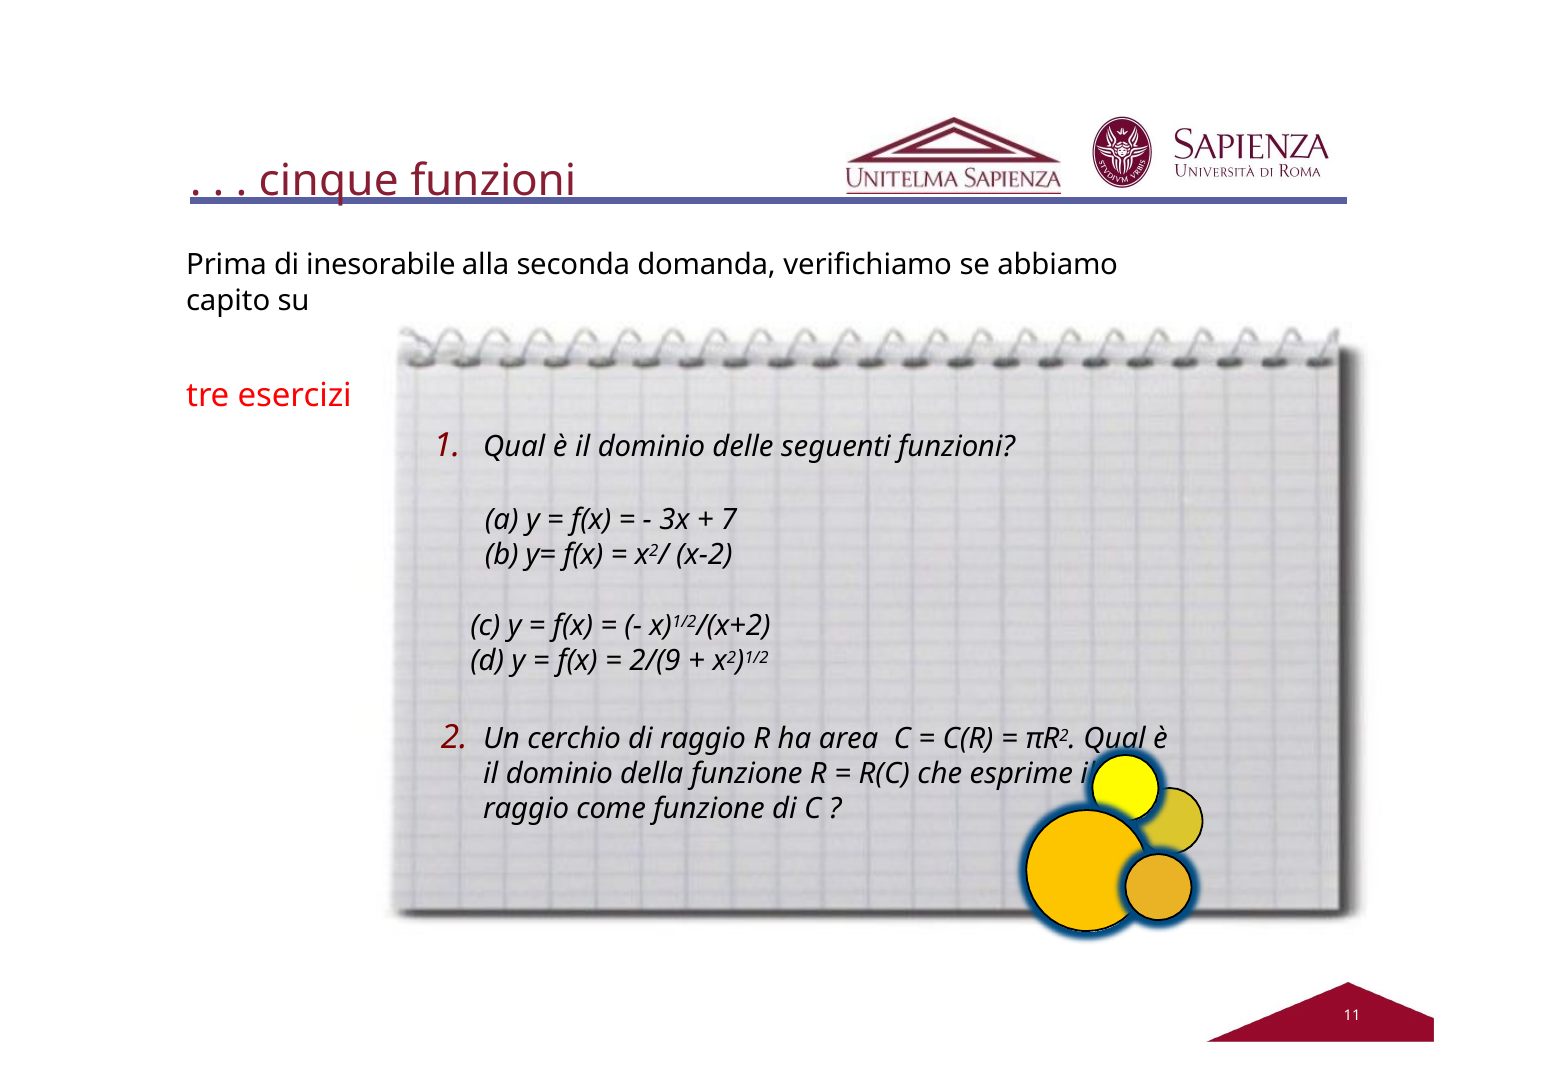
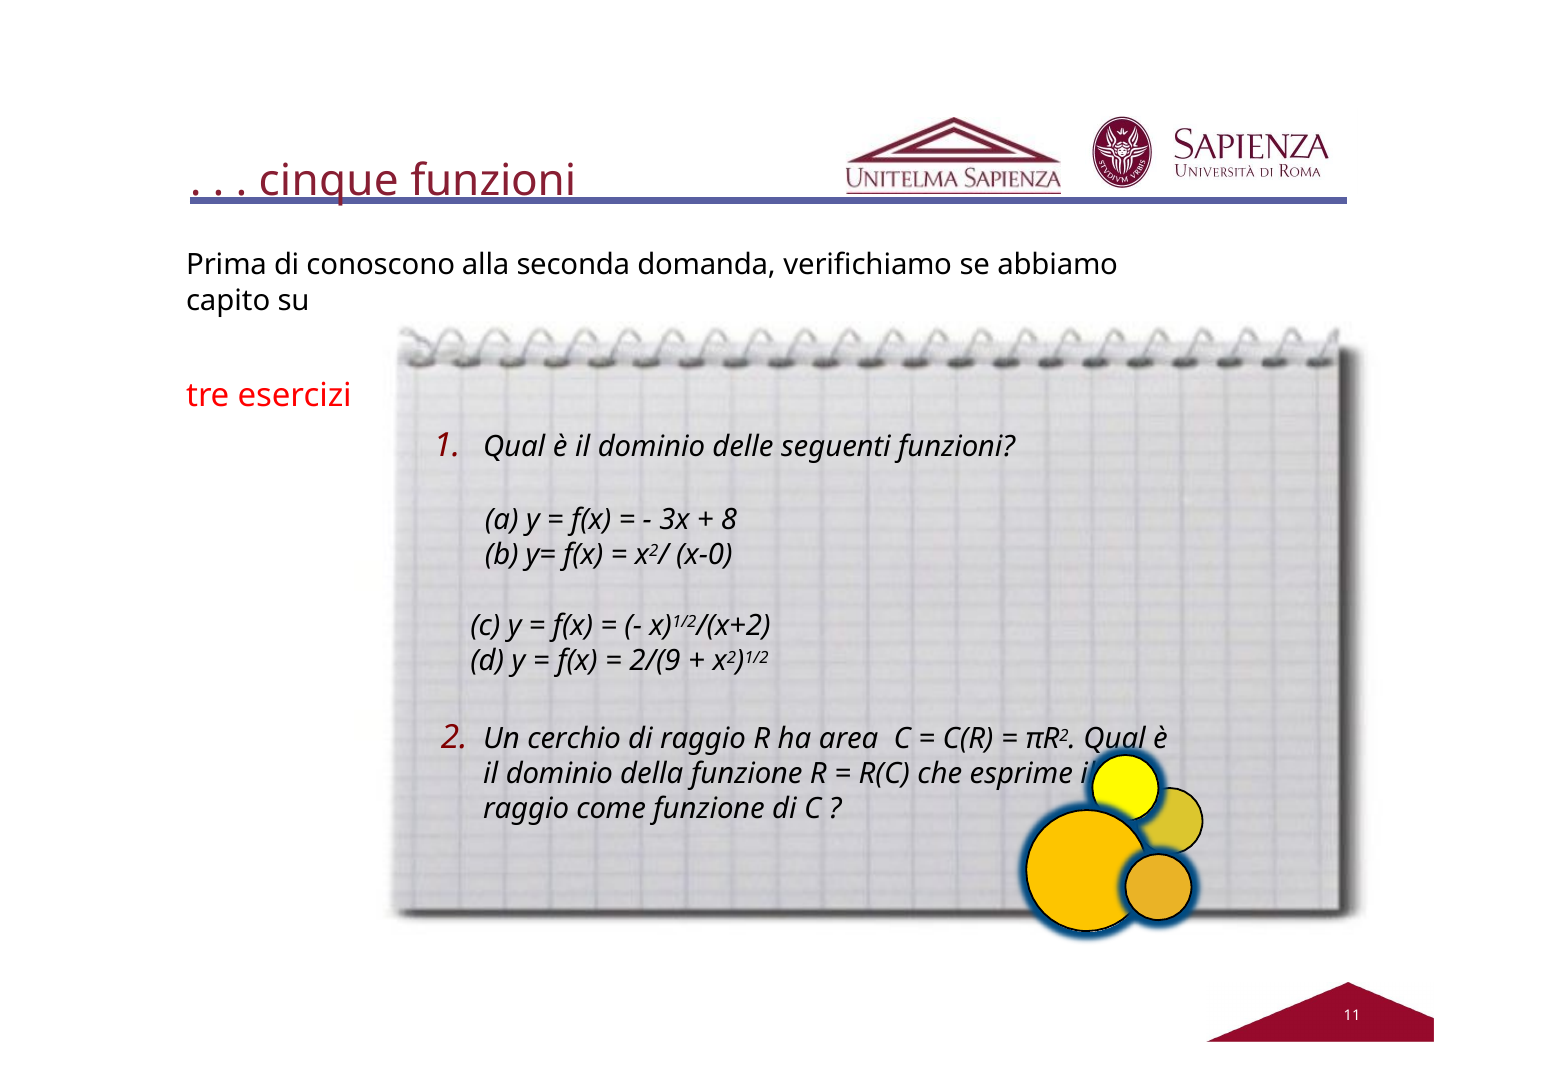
inesorabile: inesorabile -> conoscono (381, 265)
7: 7 -> 8 (729, 520)
x-2: x-2 -> x-0 (704, 555)
